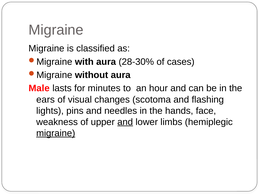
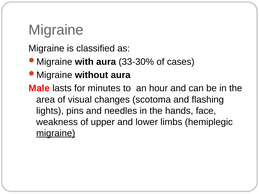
28-30%: 28-30% -> 33-30% (136, 62)
ears: ears -> area (46, 100)
and underline: present -> none (125, 122)
